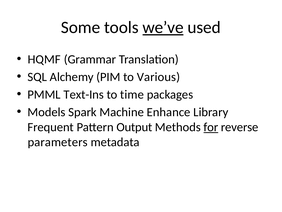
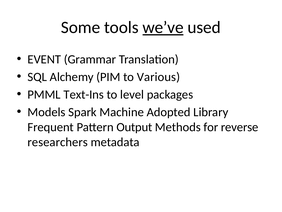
HQMF: HQMF -> EVENT (44, 59)
time: time -> level (132, 94)
Enhance: Enhance -> Adopted (169, 112)
for underline: present -> none (211, 127)
parameters: parameters -> researchers (58, 142)
